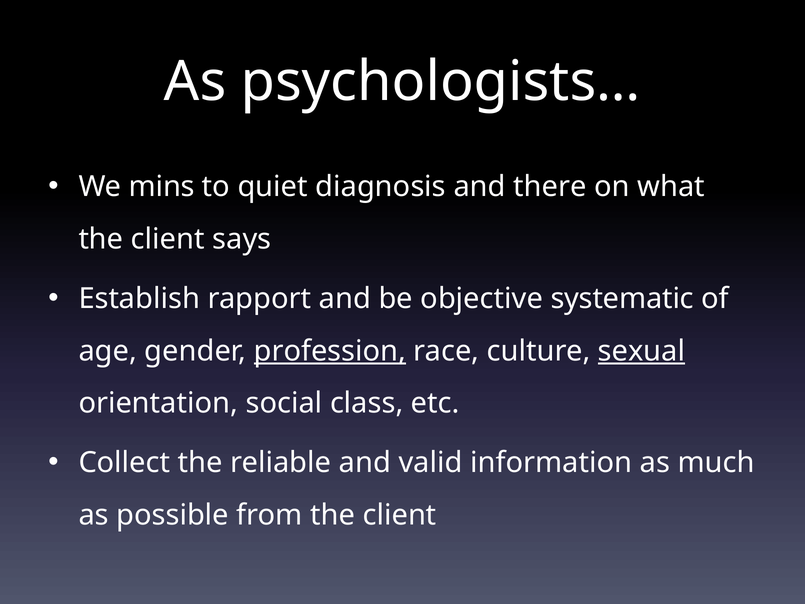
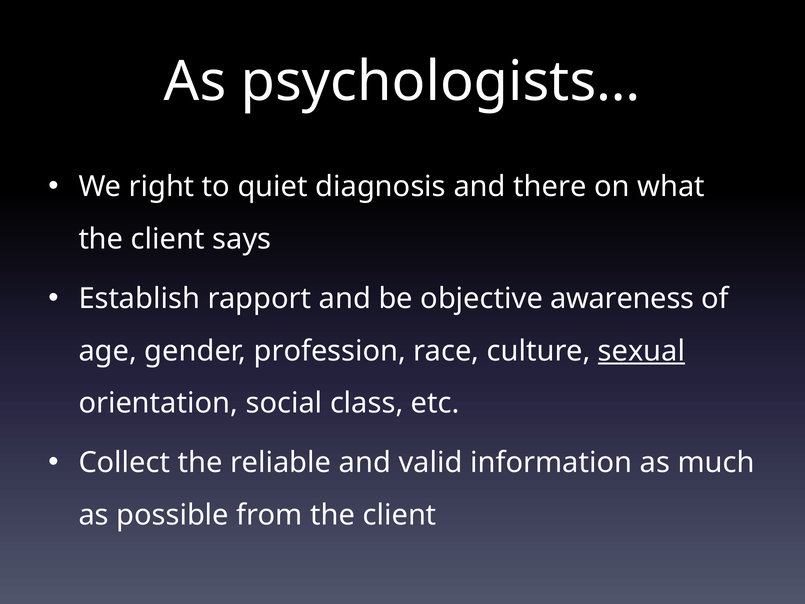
mins: mins -> right (162, 187)
systematic: systematic -> awareness (622, 299)
profession underline: present -> none (330, 351)
